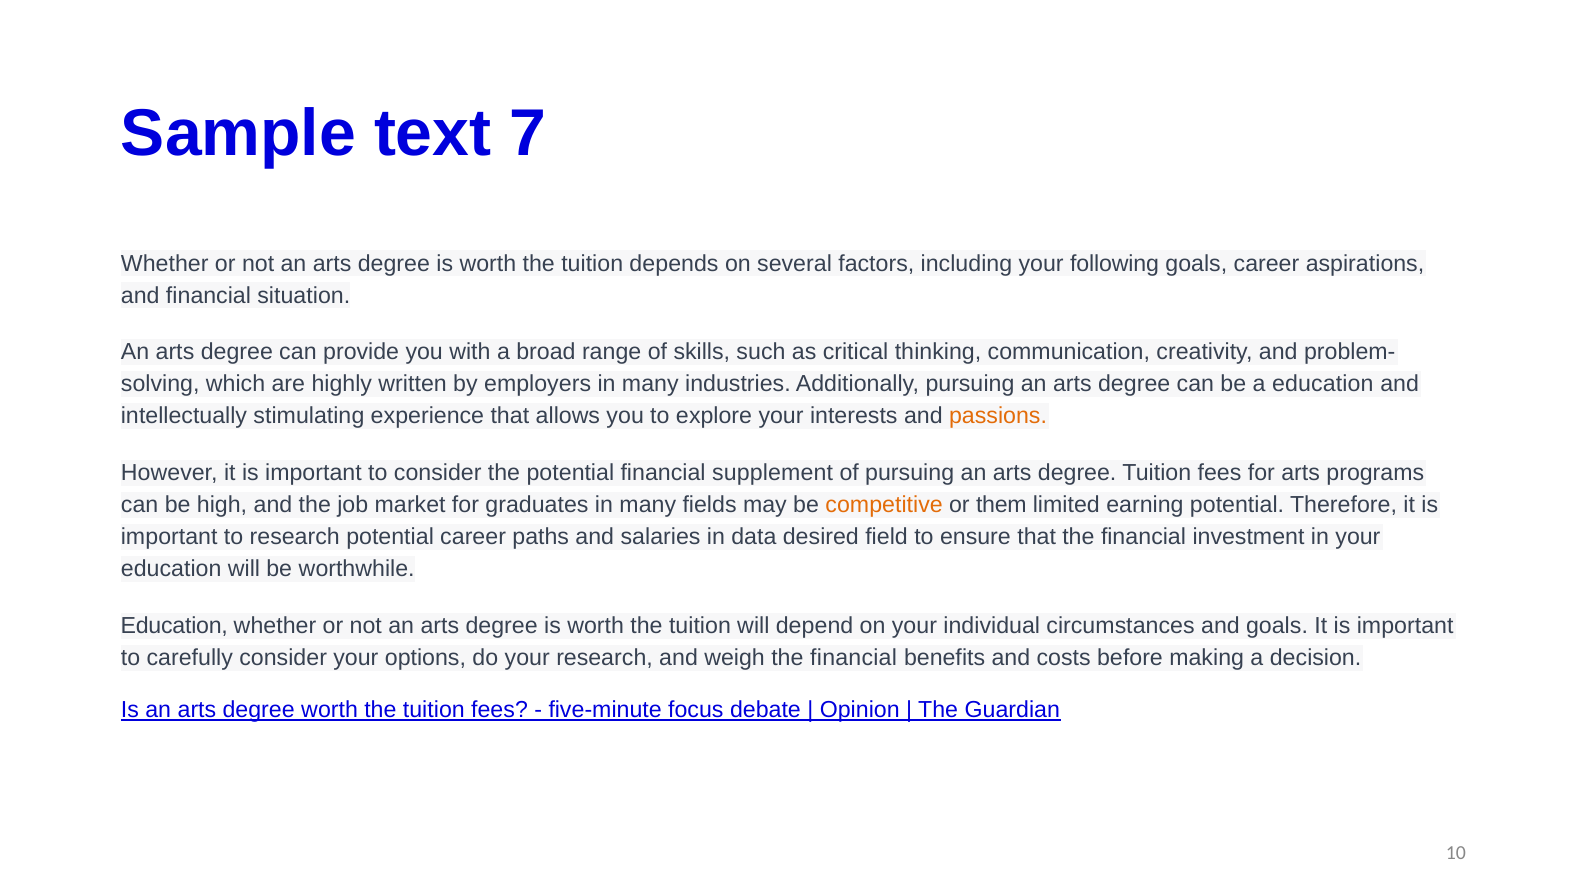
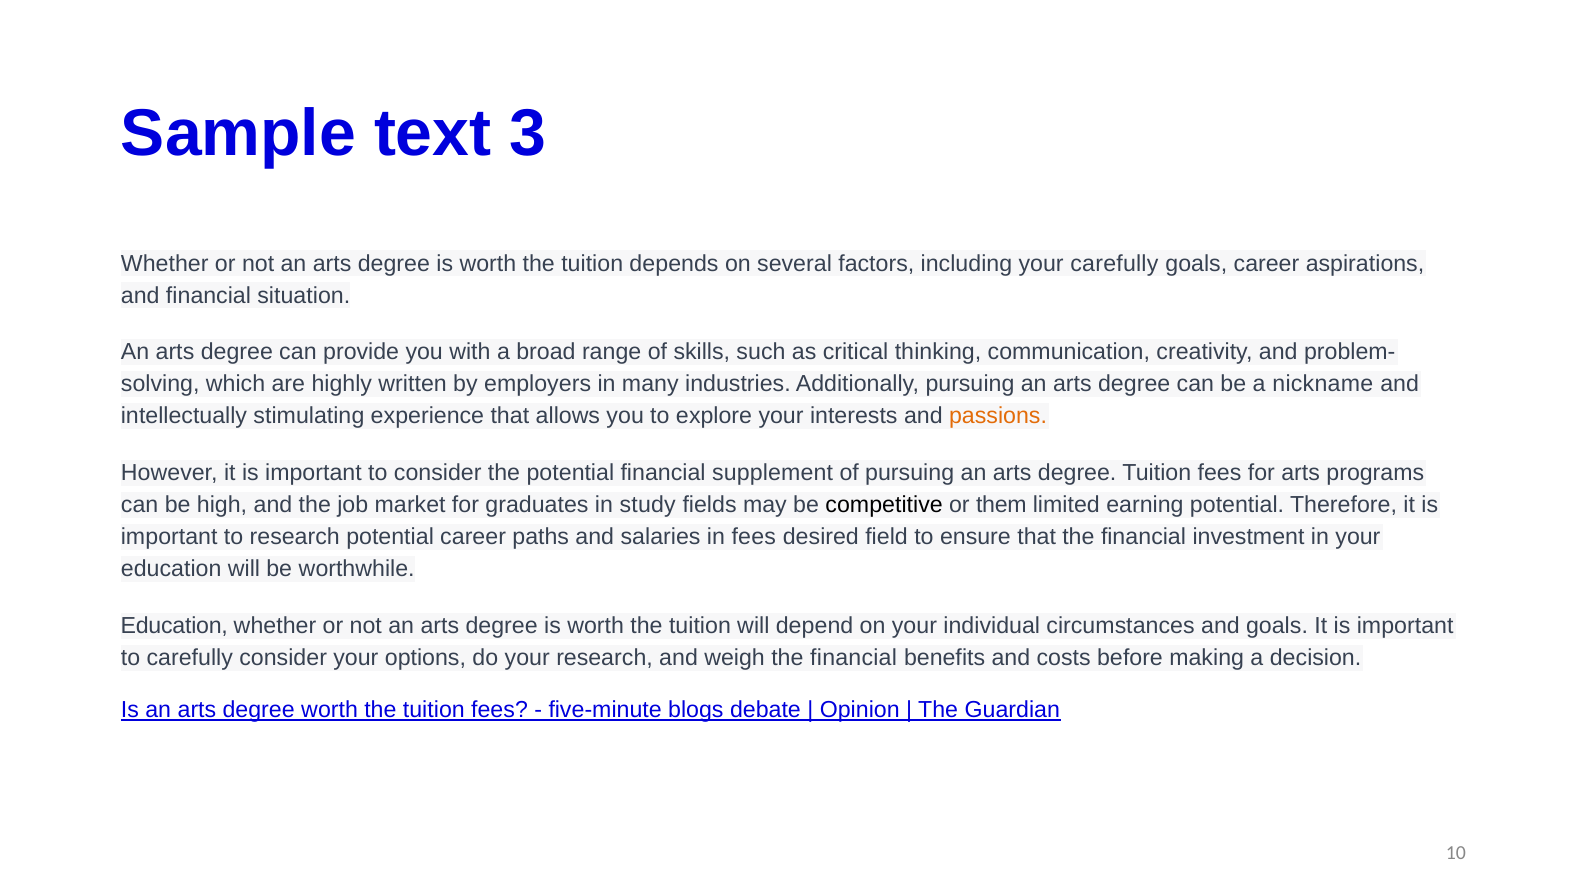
7: 7 -> 3 (528, 133)
your following: following -> carefully (1114, 263)
a education: education -> nickname (1323, 384)
graduates in many: many -> study (648, 505)
competitive colour: orange -> black (884, 505)
in data: data -> fees (754, 537)
focus: focus -> blogs (696, 710)
